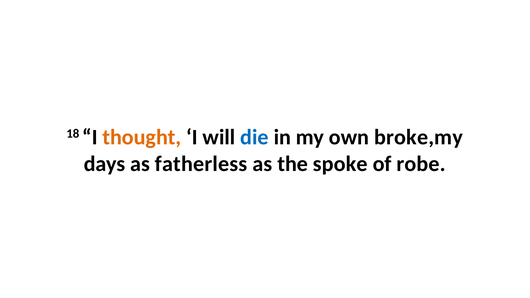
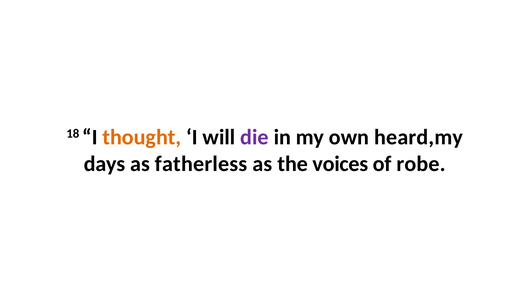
die colour: blue -> purple (255, 137)
broke,my: broke,my -> heard,my (419, 137)
spoke: spoke -> voices (340, 164)
